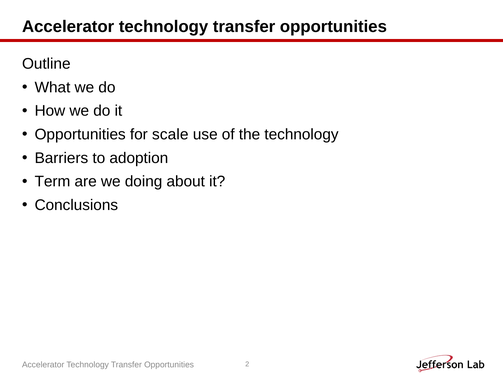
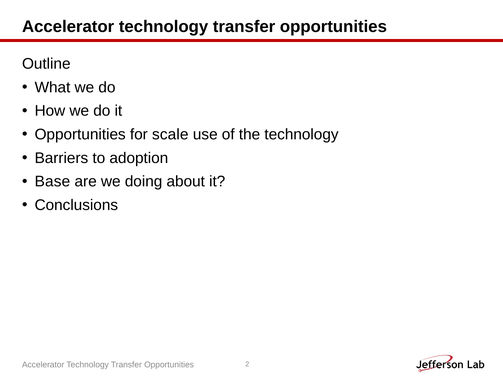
Term: Term -> Base (52, 182)
